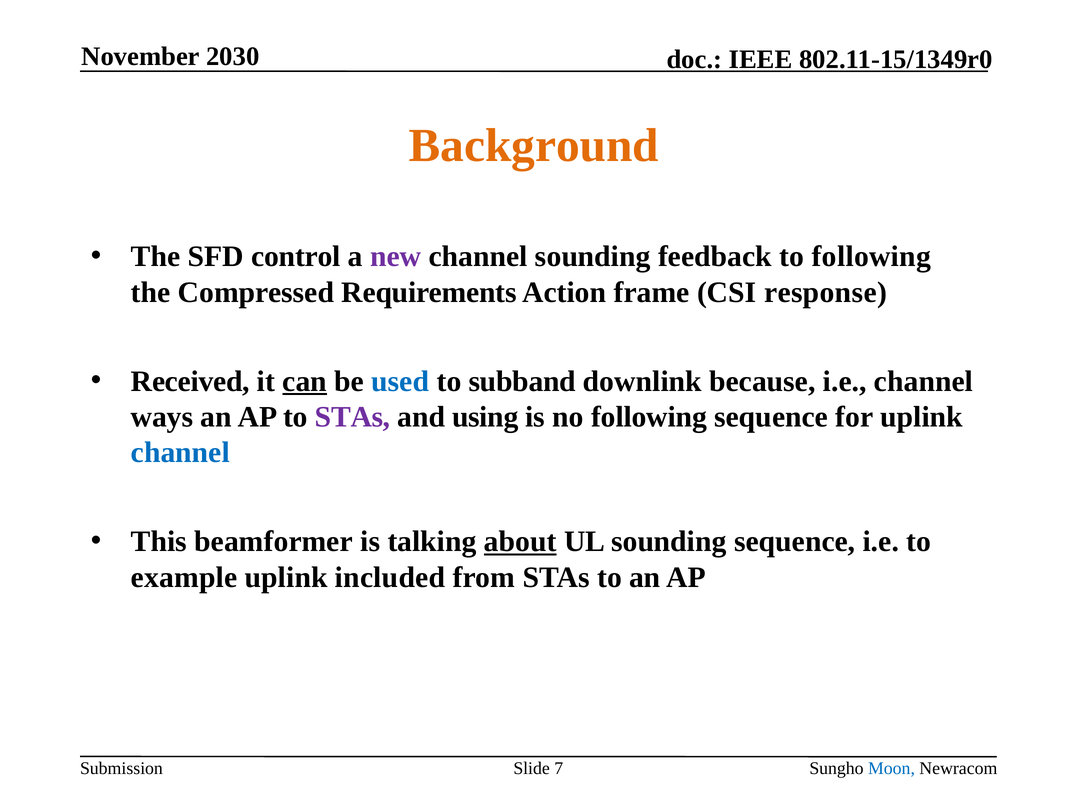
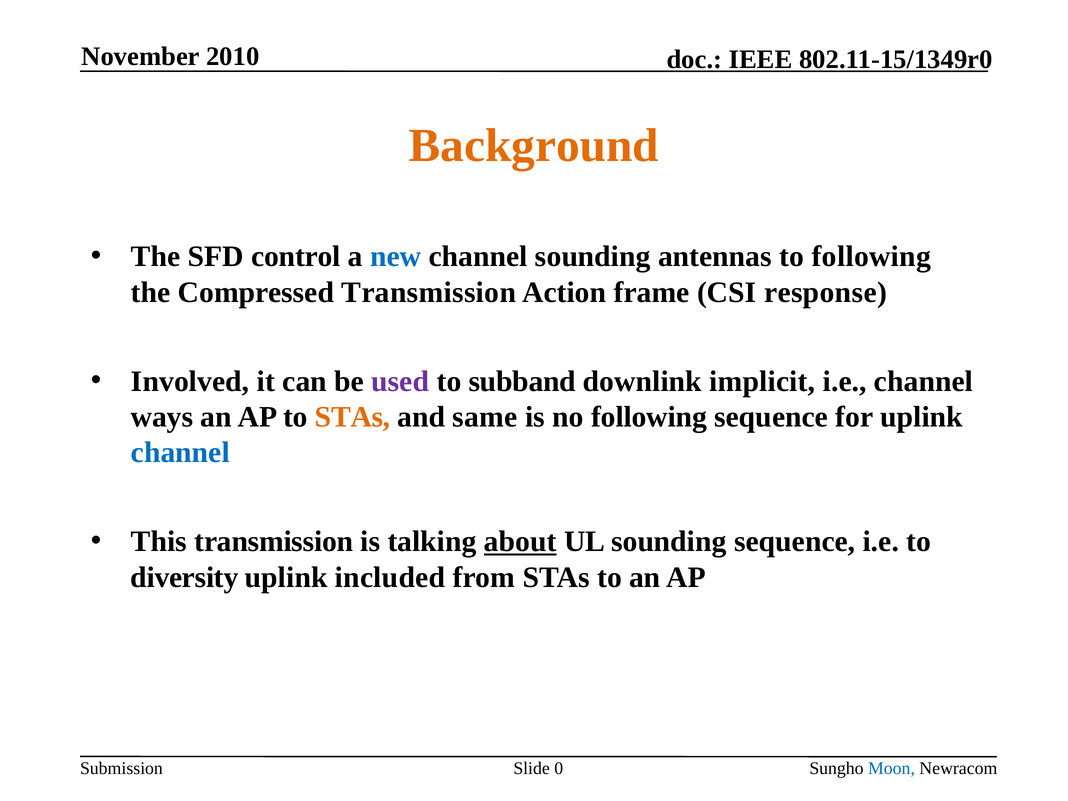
2030: 2030 -> 2010 (233, 57)
new colour: purple -> blue (396, 257)
feedback: feedback -> antennas (715, 257)
Compressed Requirements: Requirements -> Transmission (429, 292)
Received: Received -> Involved (190, 381)
can underline: present -> none (305, 381)
used colour: blue -> purple (400, 381)
because: because -> implicit (762, 381)
STAs colour: purple -> orange (353, 417)
using: using -> same (485, 417)
This beamformer: beamformer -> transmission (274, 542)
example: example -> diversity (184, 577)
7: 7 -> 0 (559, 768)
